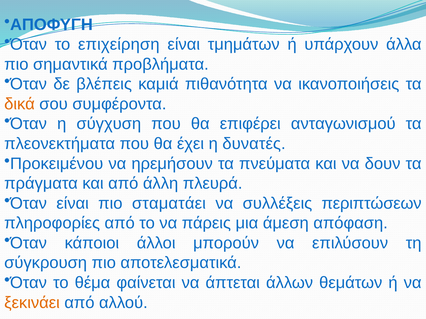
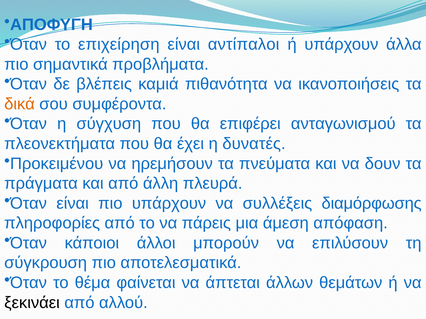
τμημάτων: τμημάτων -> αντίπαλοι (244, 44)
πιο σταματάει: σταματάει -> υπάρχουν (169, 204)
περιπτώσεων: περιπτώσεων -> διαμόρφωσης (372, 204)
ξεκινάει colour: orange -> black (32, 303)
